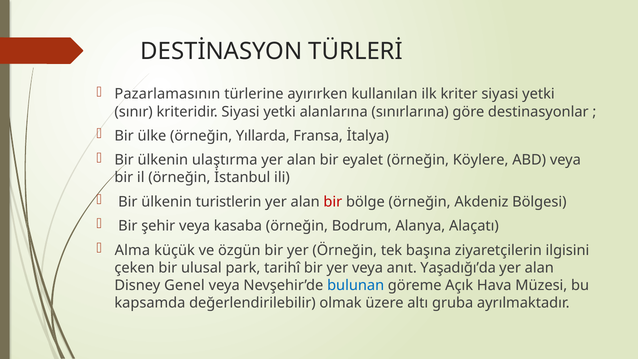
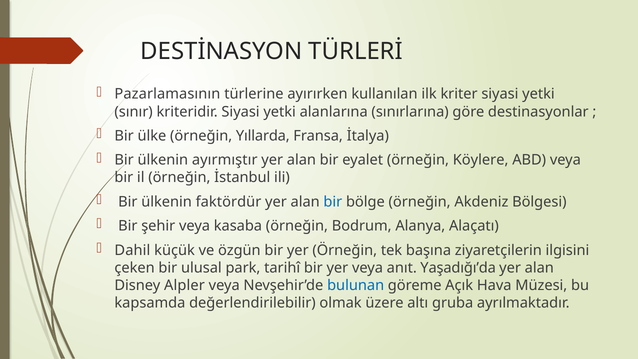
ulaştırma: ulaştırma -> ayırmıştır (225, 160)
turistlerin: turistlerin -> faktördür (228, 202)
bir colour: red -> blue (333, 202)
Alma: Alma -> Dahil (132, 250)
Genel: Genel -> Alpler (184, 285)
